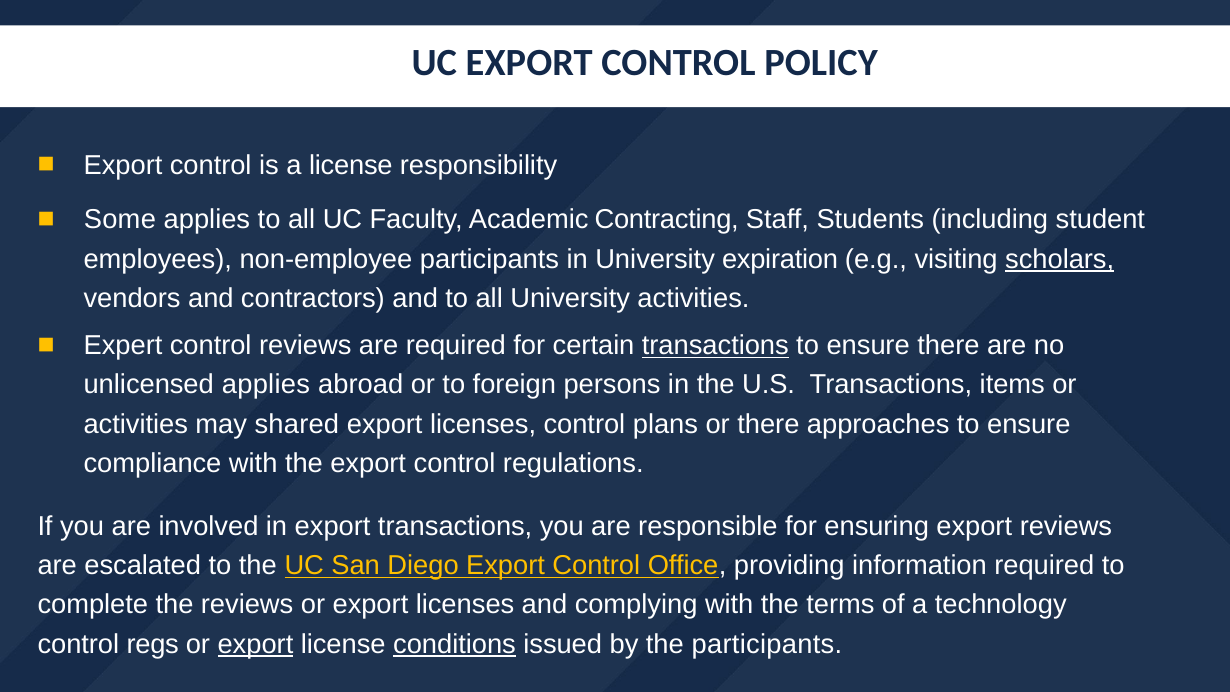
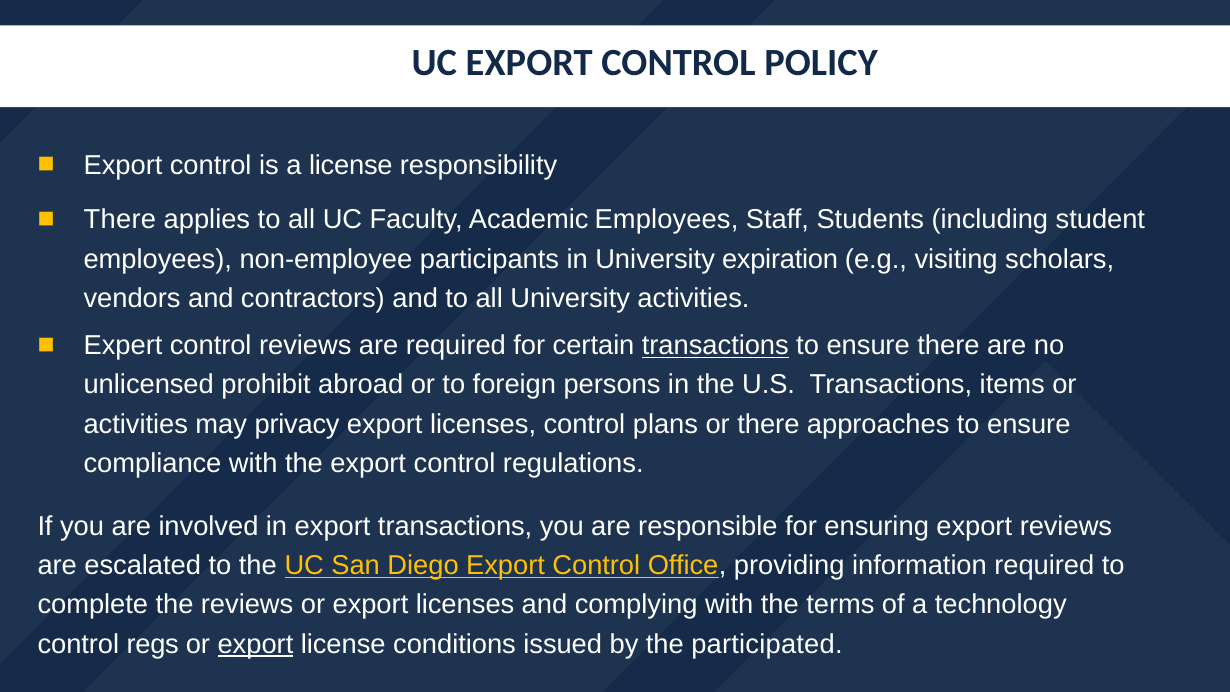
Some: Some -> There (120, 220)
Academic Contracting: Contracting -> Employees (666, 220)
scholars underline: present -> none (1060, 259)
unlicensed applies: applies -> prohibit (266, 385)
shared: shared -> privacy (297, 424)
conditions underline: present -> none (454, 644)
the participants: participants -> participated (767, 644)
